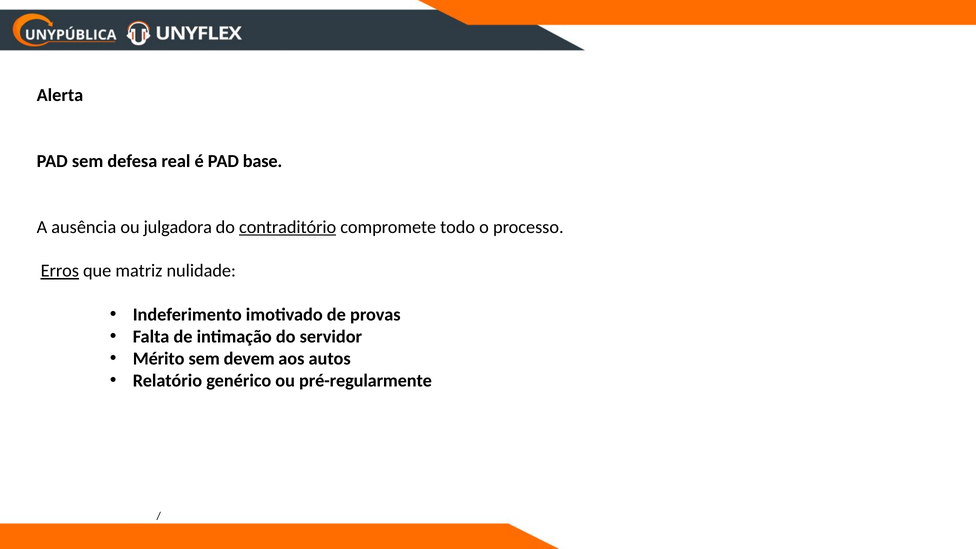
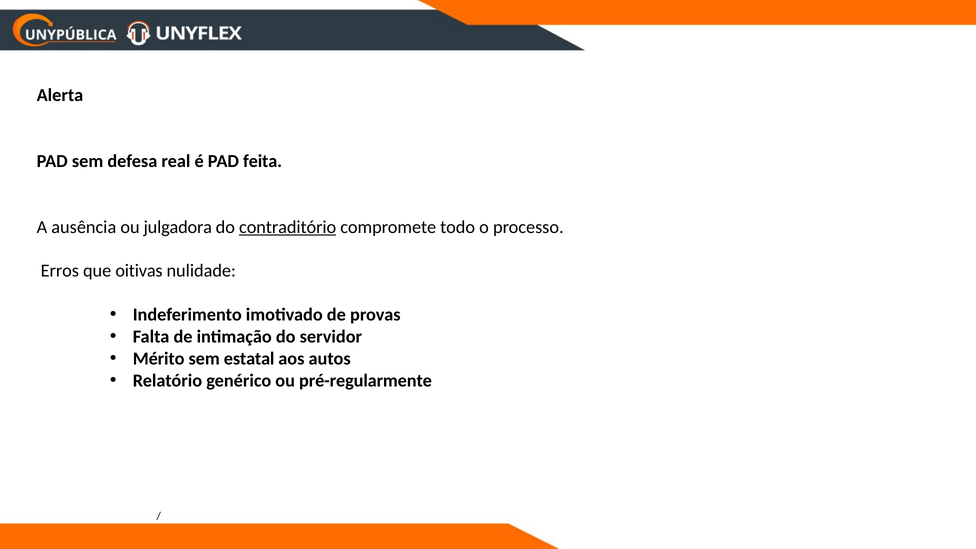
base: base -> feita (263, 161)
Erros underline: present -> none (60, 271)
matriz: matriz -> oitivas (139, 271)
devem: devem -> estatal (249, 359)
